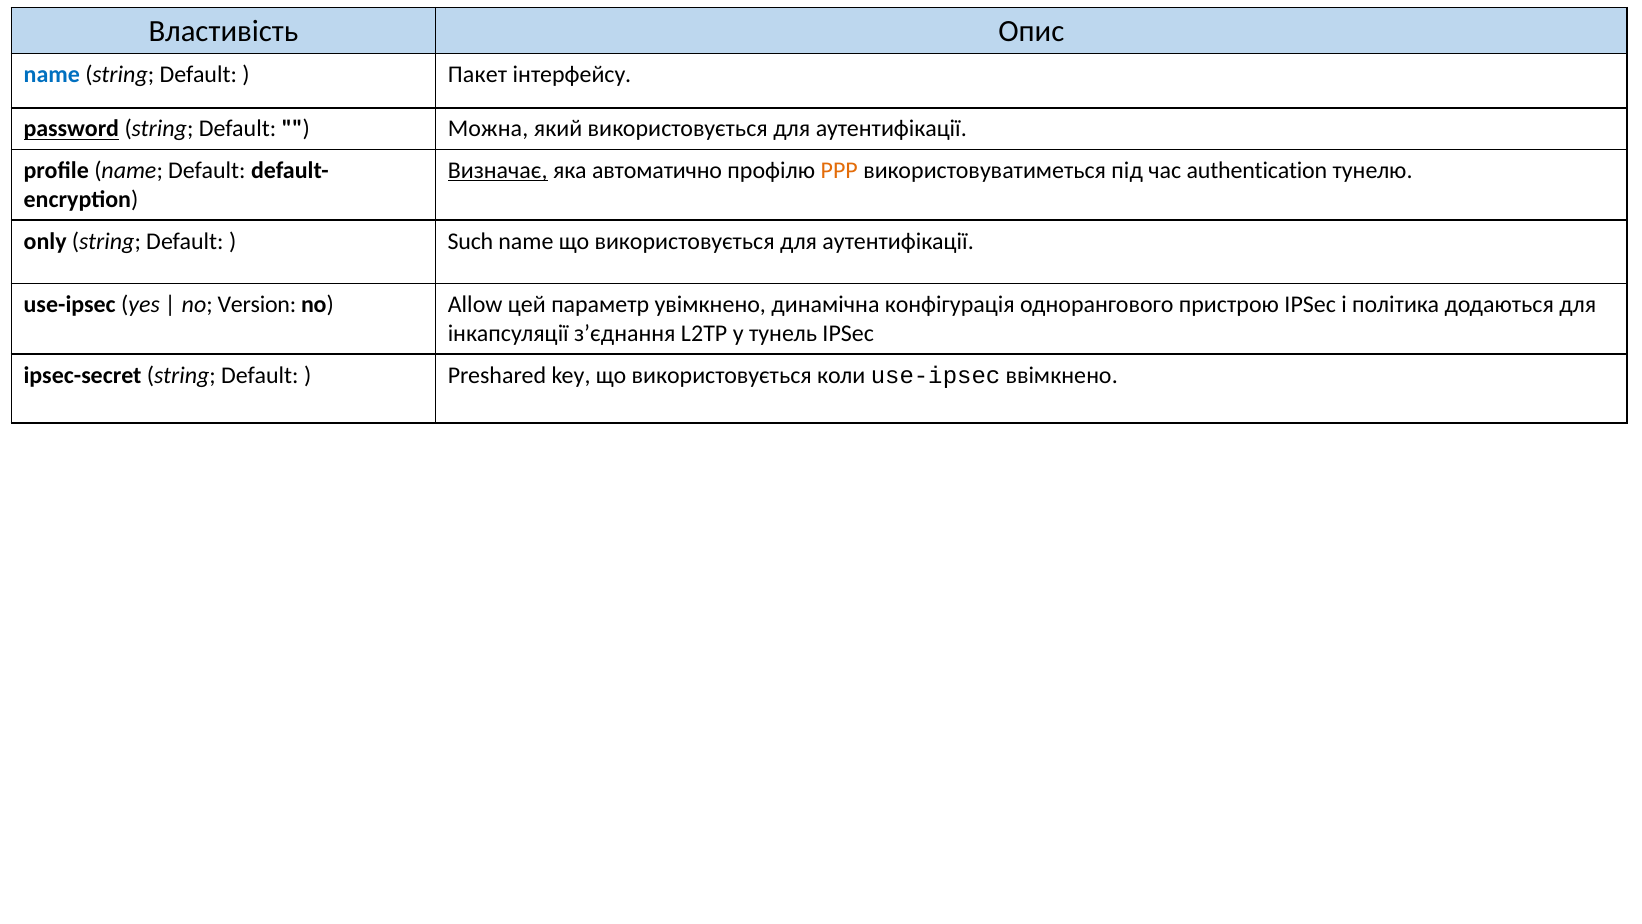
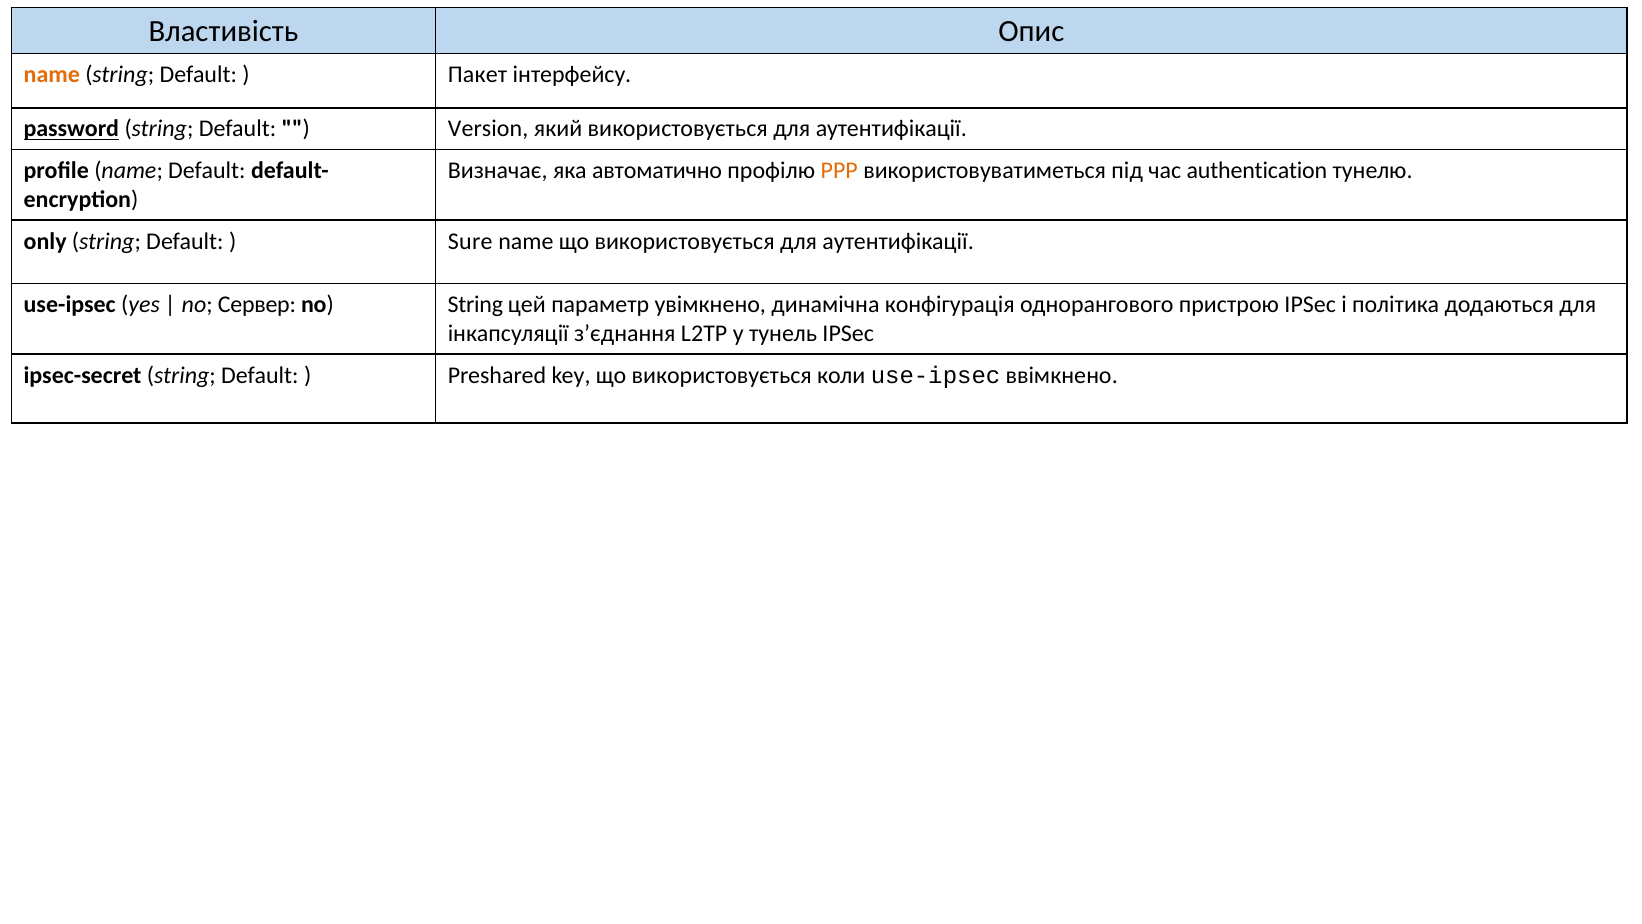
name colour: blue -> orange (52, 74)
Можна: Можна -> Version (488, 129)
Визначає underline: present -> none (498, 170)
Such: Such -> Sure (470, 241)
Version: Version -> Сервер (257, 304)
no Allow: Allow -> String (475, 304)
